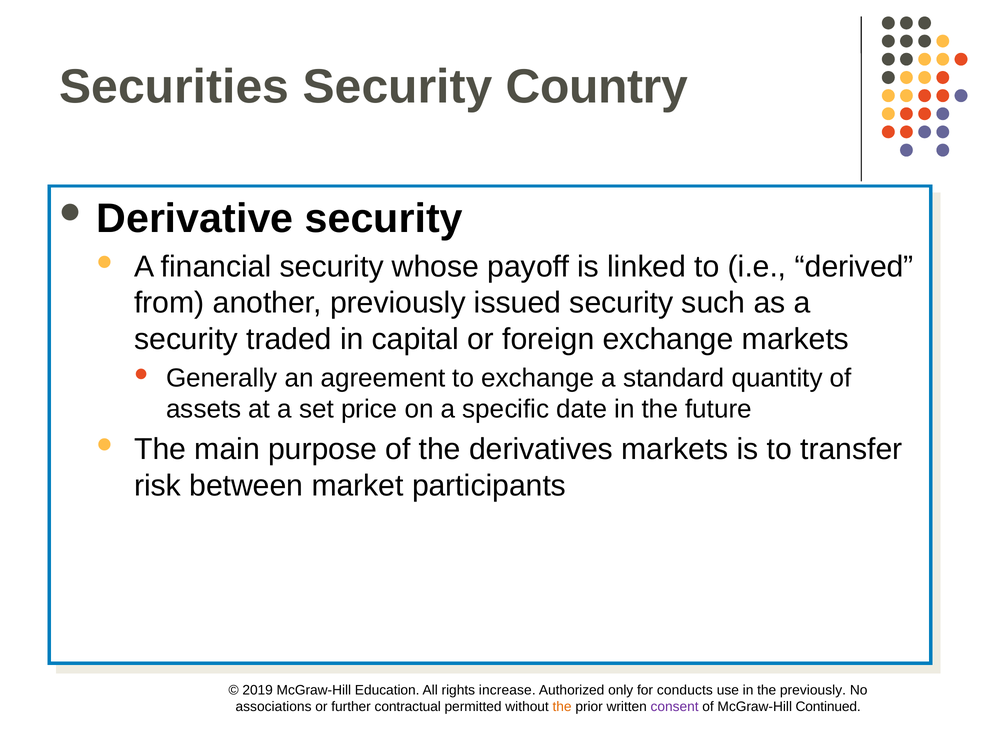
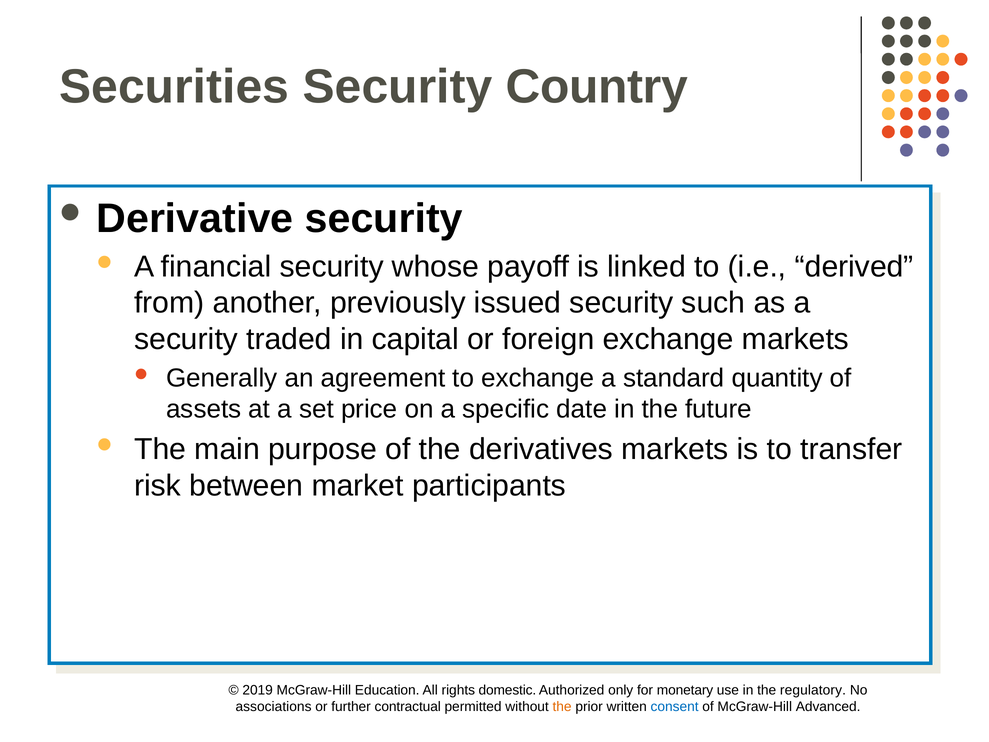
increase: increase -> domestic (507, 690)
conducts: conducts -> monetary (685, 690)
the previously: previously -> regulatory (813, 690)
consent colour: purple -> blue (675, 706)
Continued: Continued -> Advanced (828, 706)
